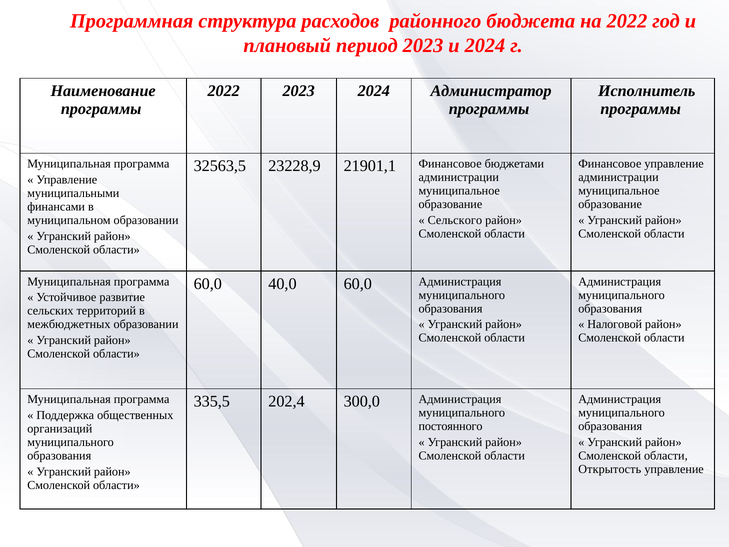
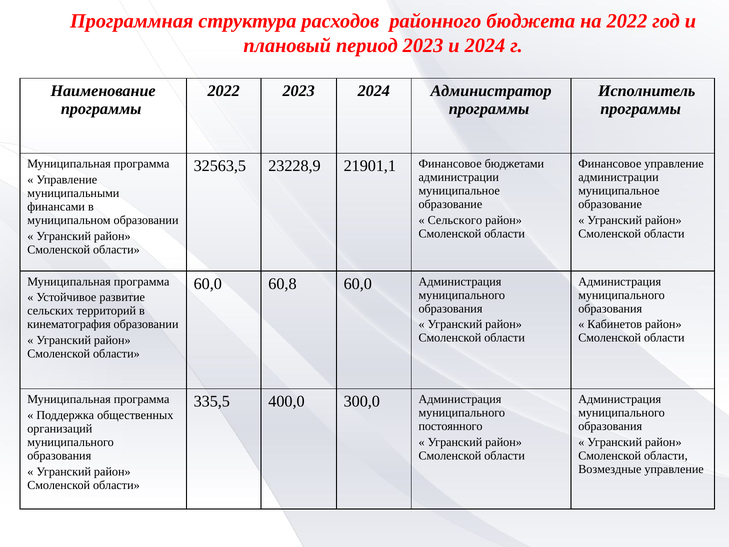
40,0: 40,0 -> 60,8 (282, 284)
межбюджетных: межбюджетных -> кинематография (69, 324)
Налоговой: Налоговой -> Кабинетов (615, 324)
202,4: 202,4 -> 400,0 (286, 401)
Открытость: Открытость -> Возмездные (610, 469)
